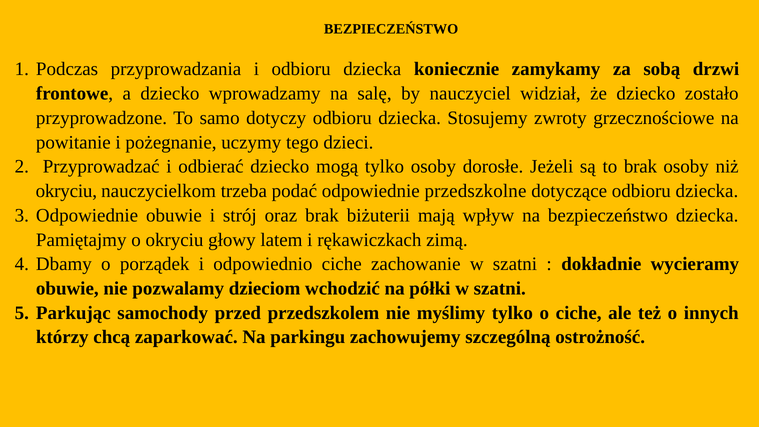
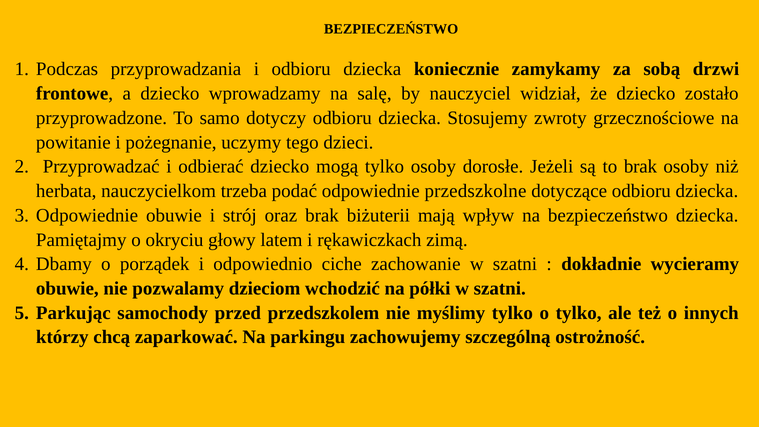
okryciu: okryciu -> herbata (66, 191)
o ciche: ciche -> tylko (579, 313)
